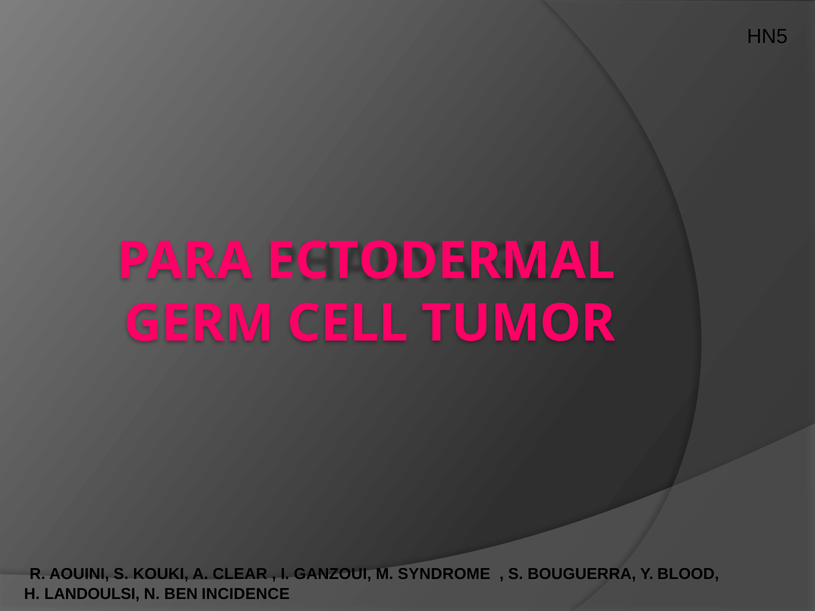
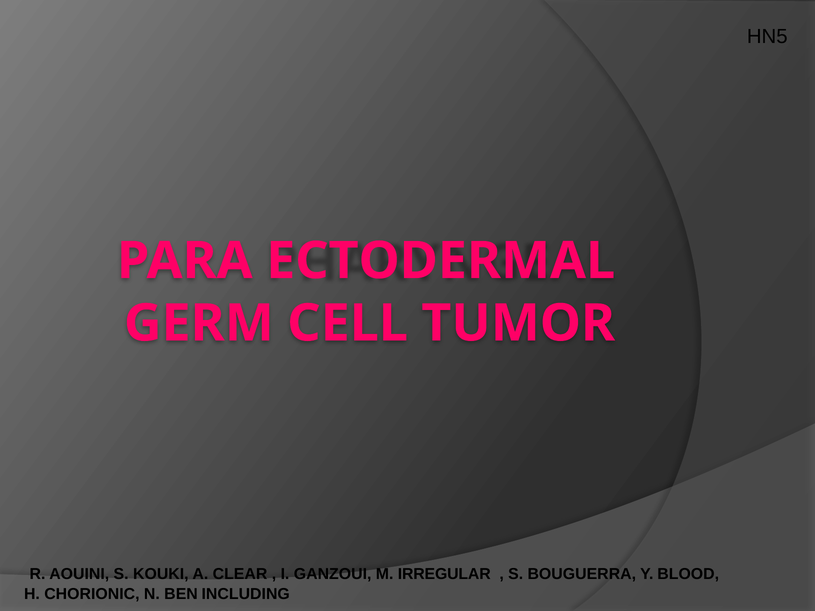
SYNDROME: SYNDROME -> IRREGULAR (444, 574)
LANDOULSI: LANDOULSI -> CHORIONIC (92, 594)
INCIDENCE: INCIDENCE -> INCLUDING (246, 594)
